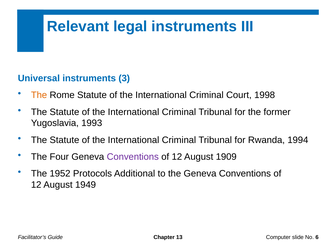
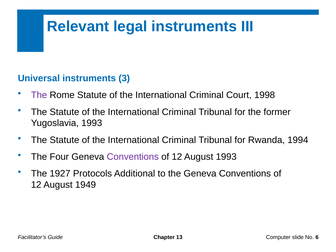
The colour: orange -> purple (39, 95)
August 1909: 1909 -> 1993 (226, 157)
1952: 1952 -> 1927 (60, 174)
